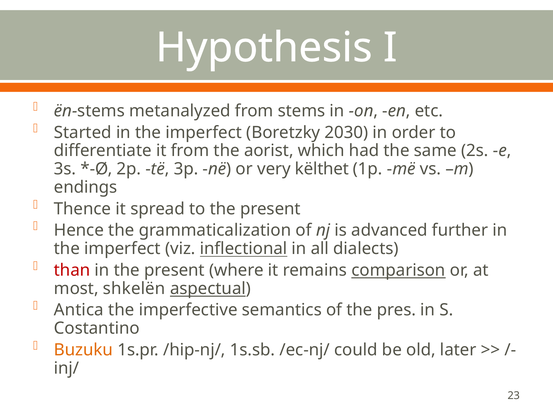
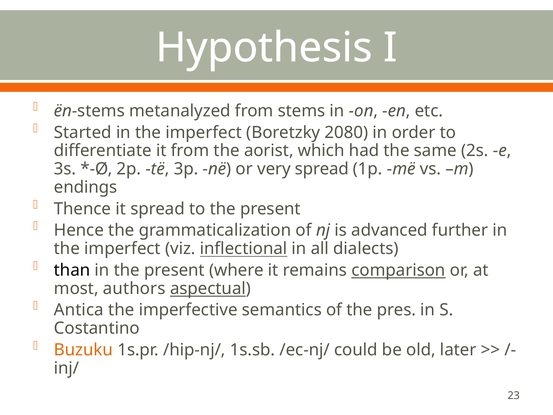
2030: 2030 -> 2080 (346, 132)
very këlthet: këlthet -> spread (322, 169)
than colour: red -> black (72, 270)
shkelën: shkelën -> authors (134, 288)
